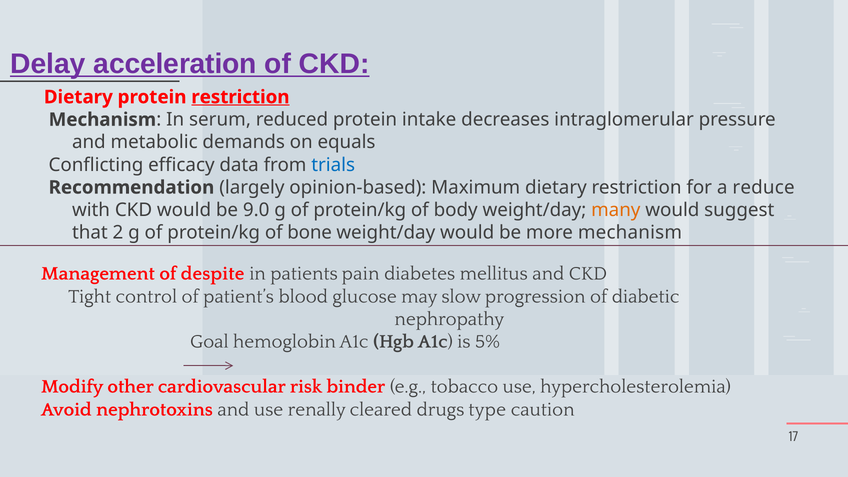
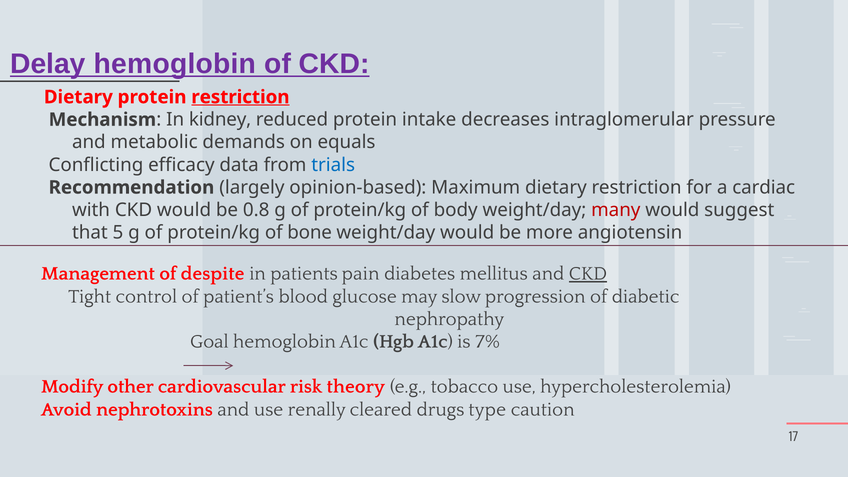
Delay acceleration: acceleration -> hemoglobin (175, 64)
serum: serum -> kidney (220, 120)
reduce: reduce -> cardiac (764, 187)
9.0: 9.0 -> 0.8 (256, 210)
many colour: orange -> red (616, 210)
2: 2 -> 5 (118, 233)
more mechanism: mechanism -> angiotensin (630, 233)
CKD underline: none -> present (588, 274)
5%: 5% -> 7% (487, 342)
binder: binder -> theory (356, 387)
